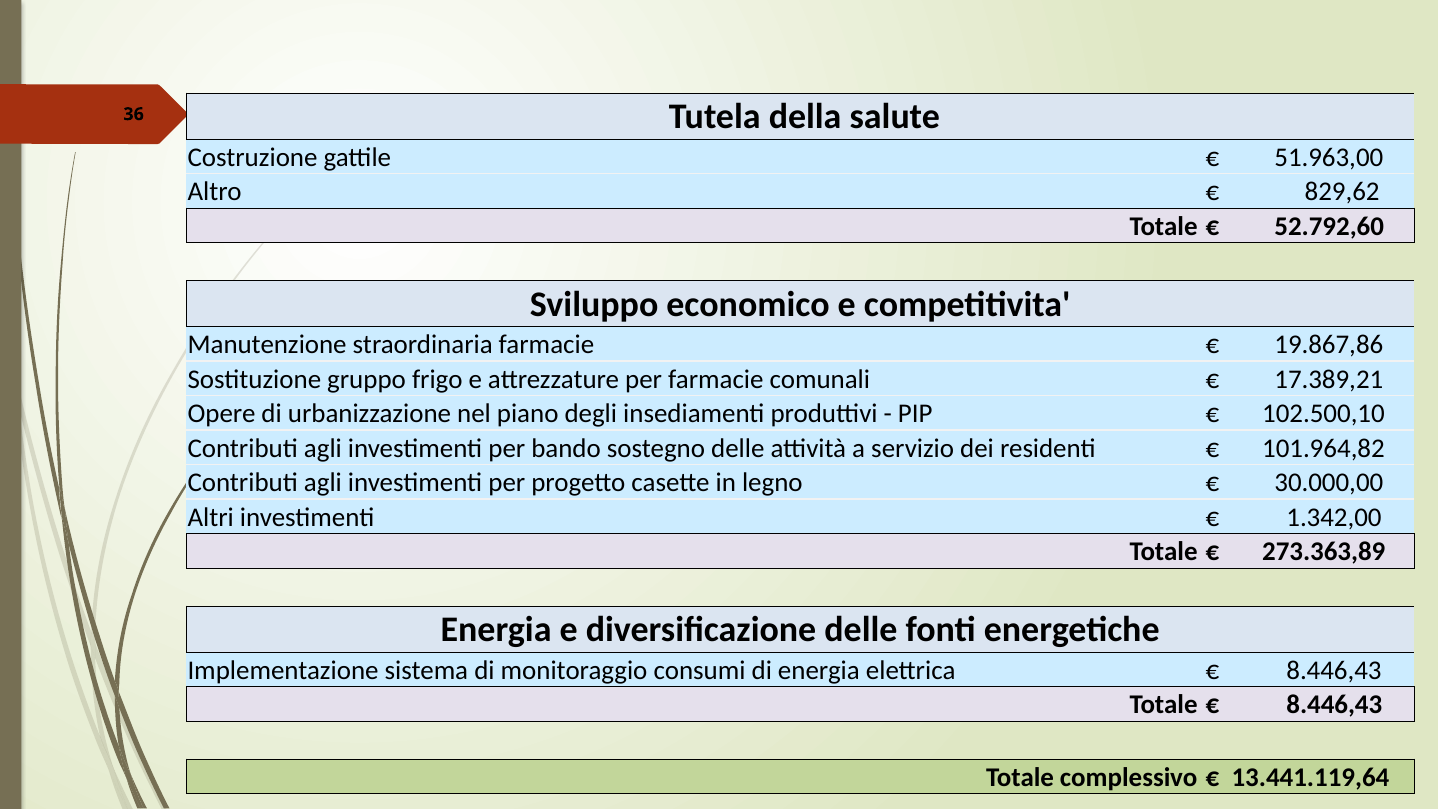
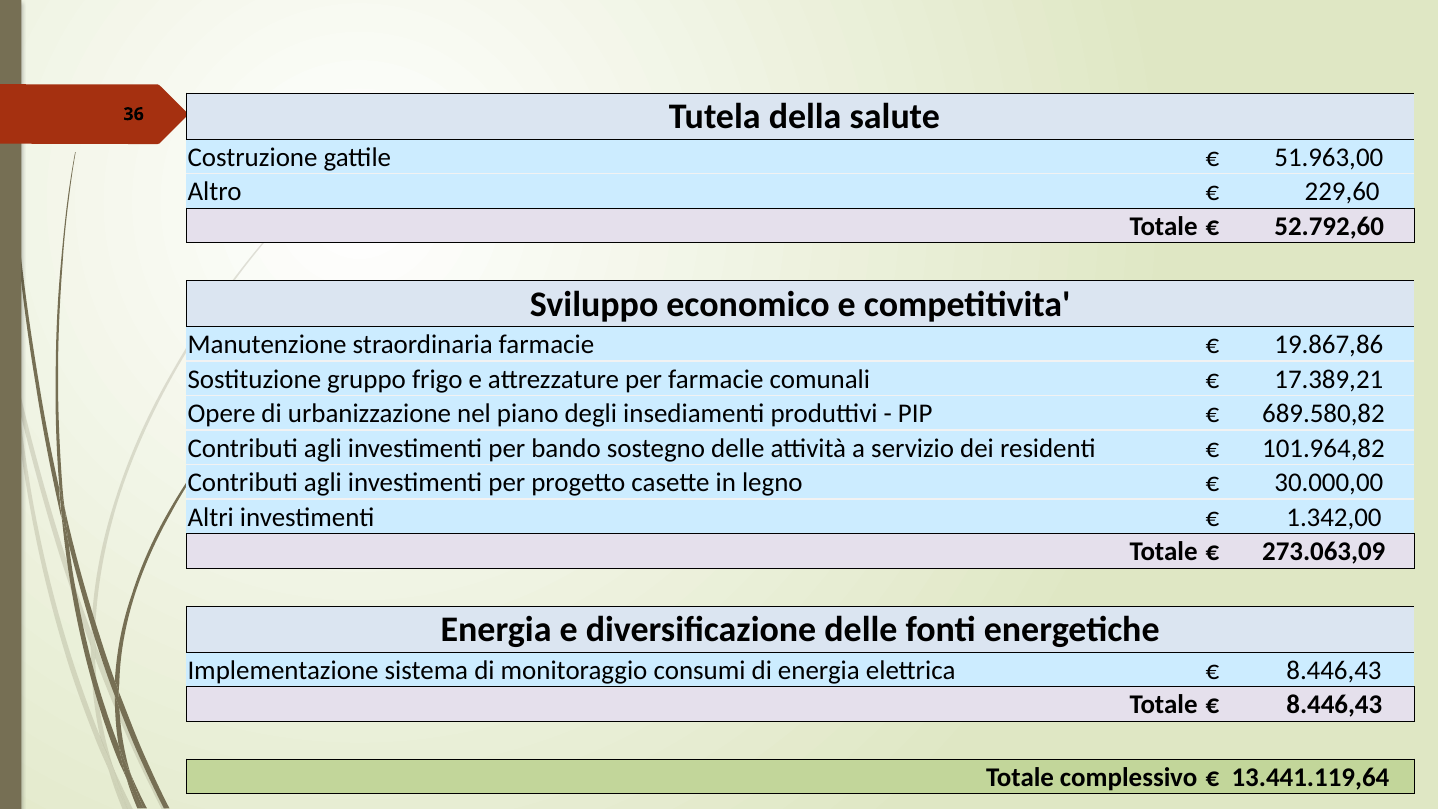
829,62: 829,62 -> 229,60 (1342, 192)
102.500,10: 102.500,10 -> 689.580,82 (1323, 414)
273.363,89: 273.363,89 -> 273.063,09 (1324, 552)
